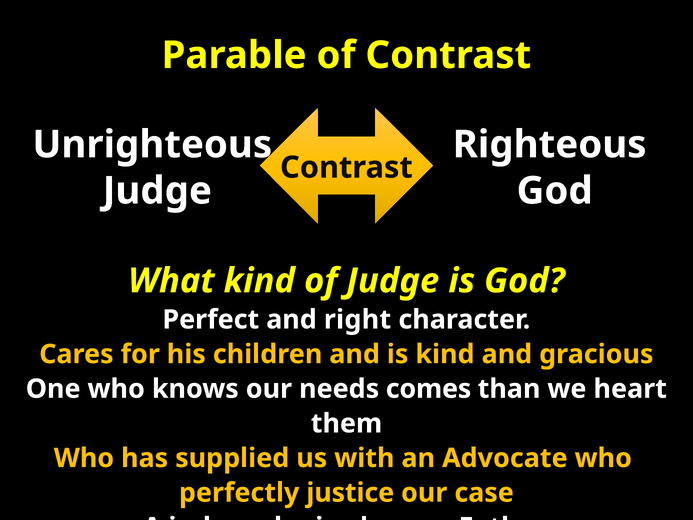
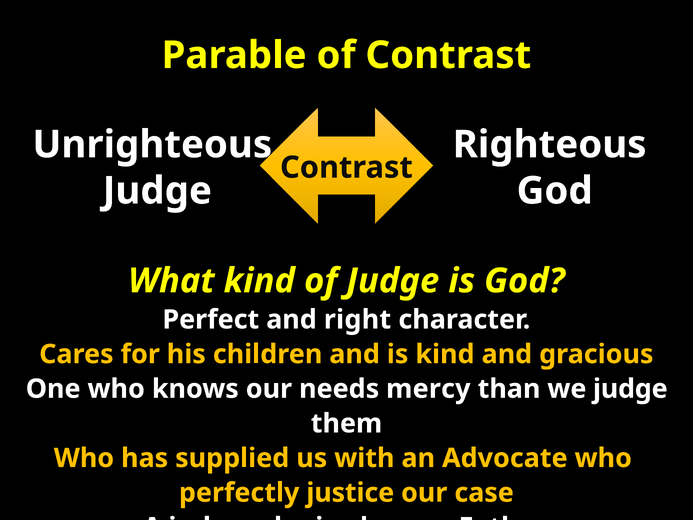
comes: comes -> mercy (428, 389)
we heart: heart -> judge (630, 389)
